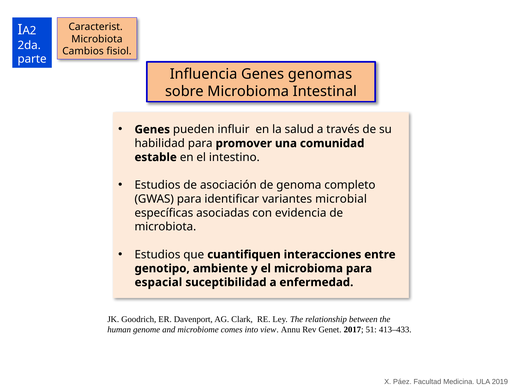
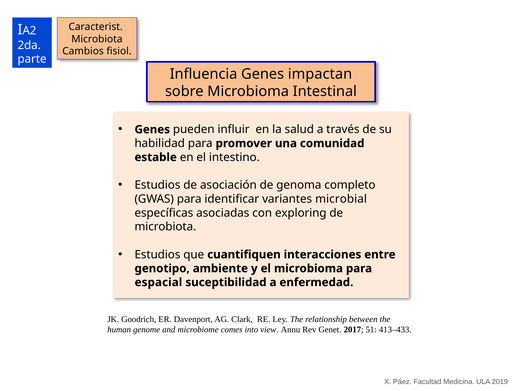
genomas: genomas -> impactan (320, 74)
evidencia: evidencia -> exploring (301, 213)
